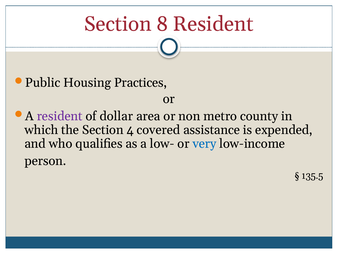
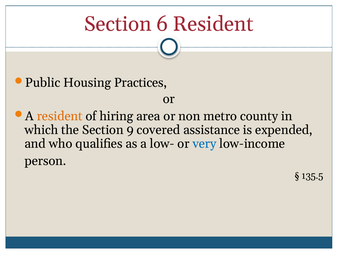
8: 8 -> 6 (162, 24)
resident colour: purple -> orange (60, 116)
dollar: dollar -> hiring (116, 116)
4: 4 -> 9 (130, 130)
